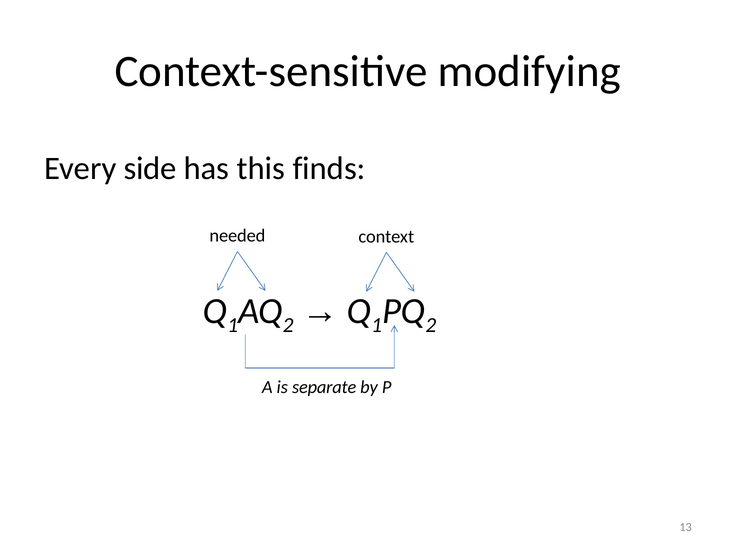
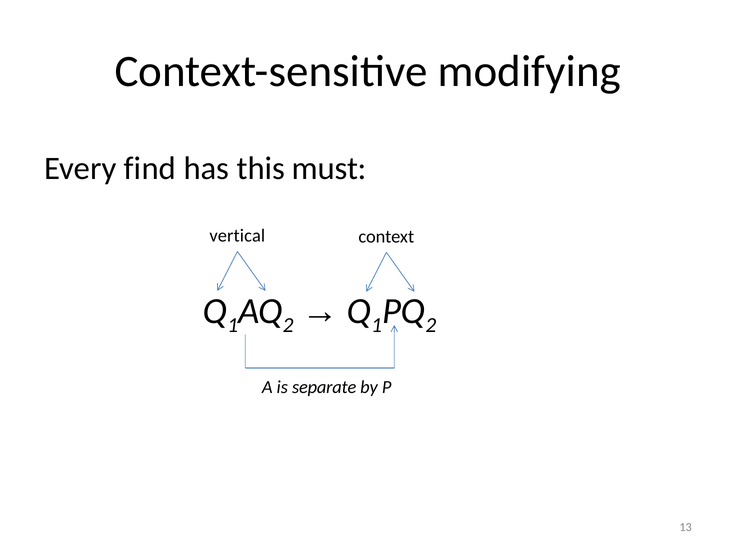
side: side -> find (150, 168)
finds: finds -> must (329, 168)
needed: needed -> vertical (237, 236)
